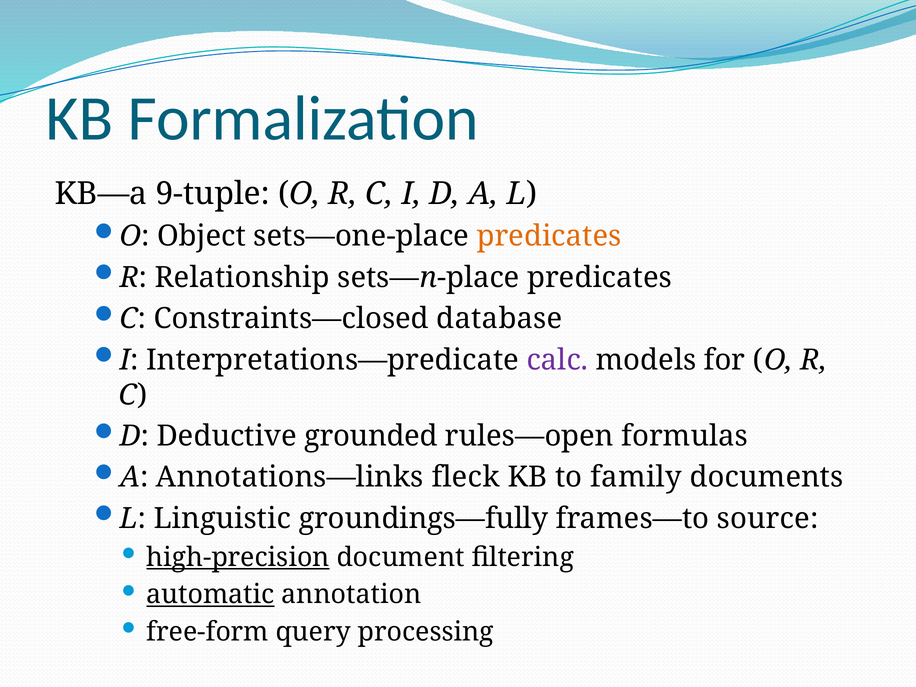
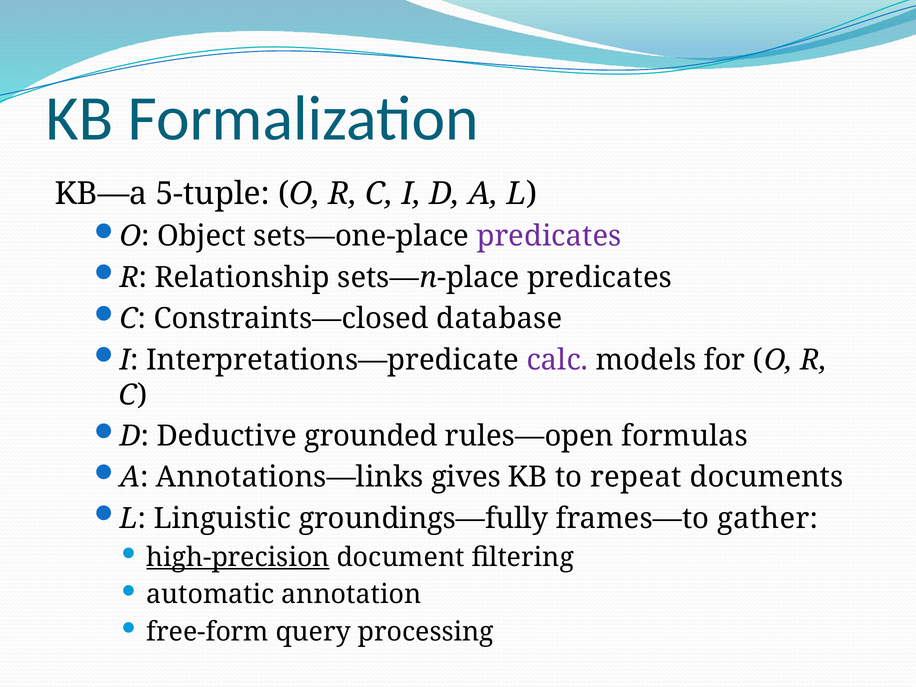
9-tuple: 9-tuple -> 5-tuple (213, 194)
predicates colour: orange -> purple (549, 236)
fleck: fleck -> gives (466, 477)
family: family -> repeat (636, 477)
source: source -> gather (768, 518)
automatic underline: present -> none (210, 595)
